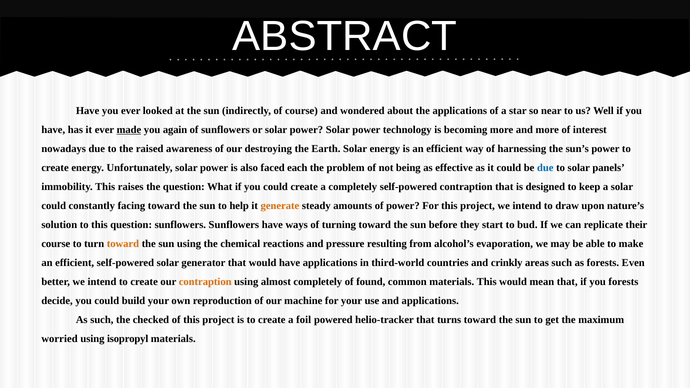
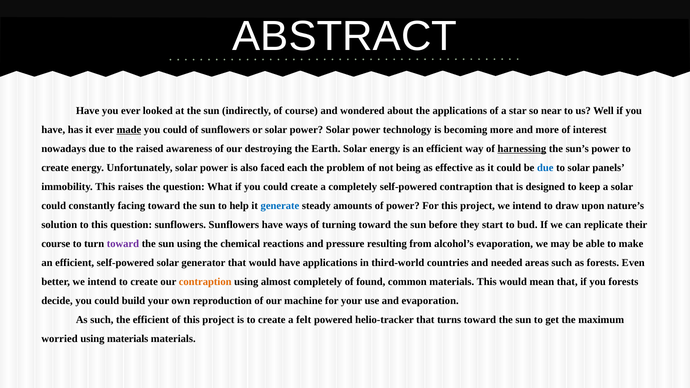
again: again -> could (175, 130)
harnessing underline: none -> present (522, 149)
generate colour: orange -> blue (280, 206)
toward colour: orange -> purple (123, 244)
crinkly: crinkly -> needed (507, 263)
and applications: applications -> evaporation (430, 301)
the checked: checked -> efficient (151, 320)
foil: foil -> felt (304, 320)
using isopropyl: isopropyl -> materials (128, 339)
